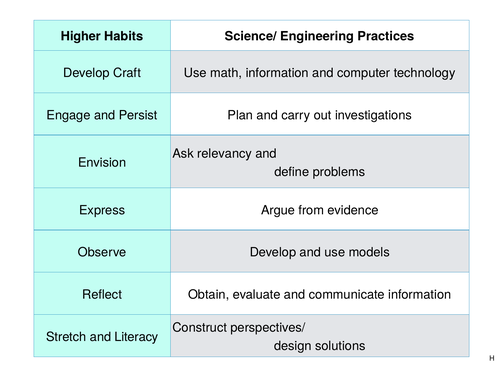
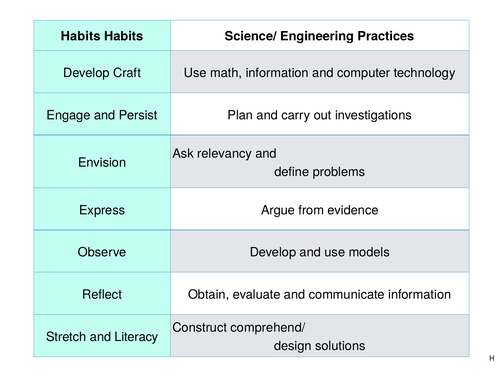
Higher: Higher -> Habits (81, 36)
perspectives/: perspectives/ -> comprehend/ (268, 328)
